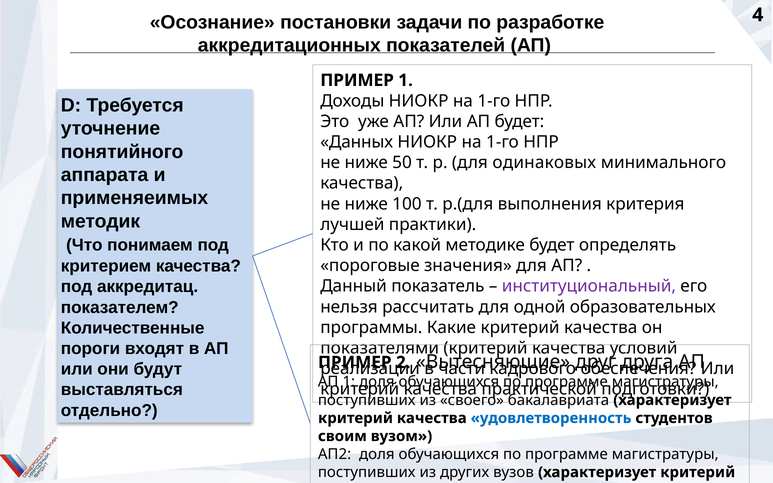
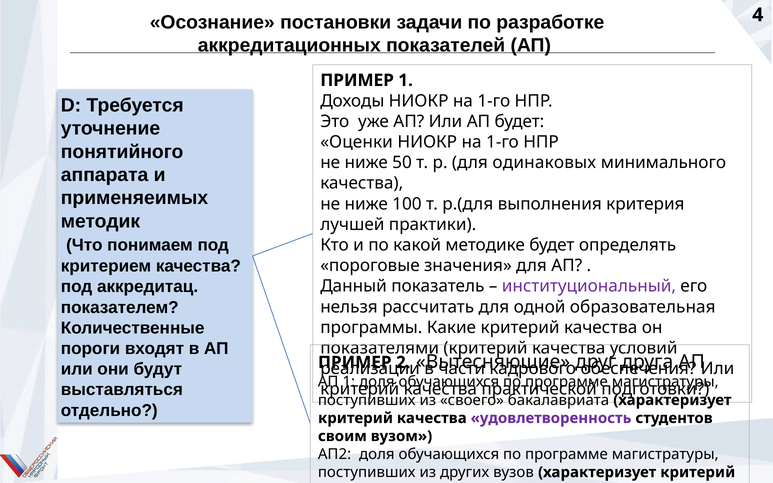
Данных: Данных -> Оценки (357, 142)
образовательных: образовательных -> образовательная (643, 307)
удовлетворенность colour: blue -> purple (551, 418)
